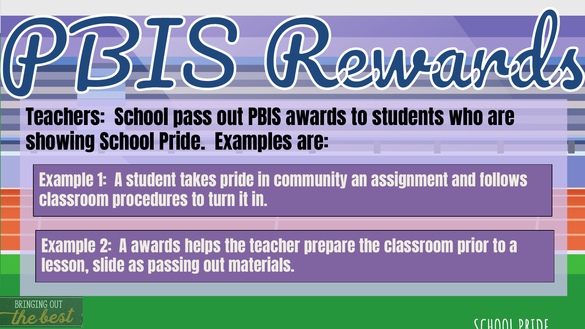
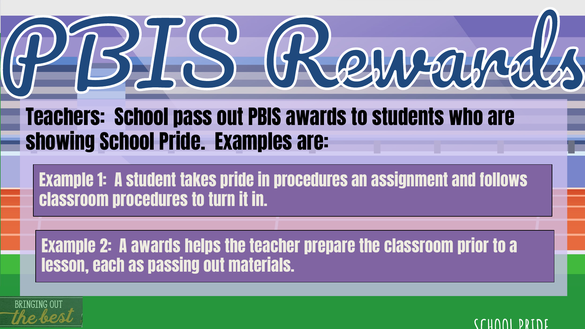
in community: community -> procedures (311, 181)
slide: slide -> each (109, 267)
